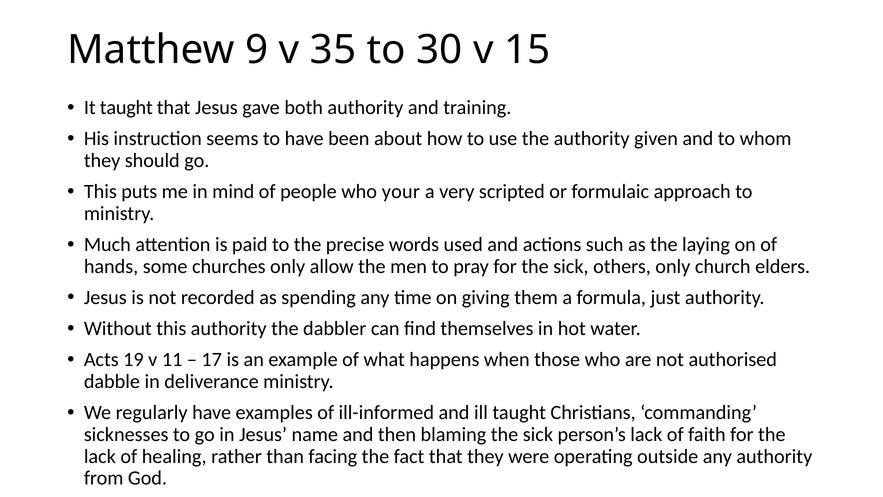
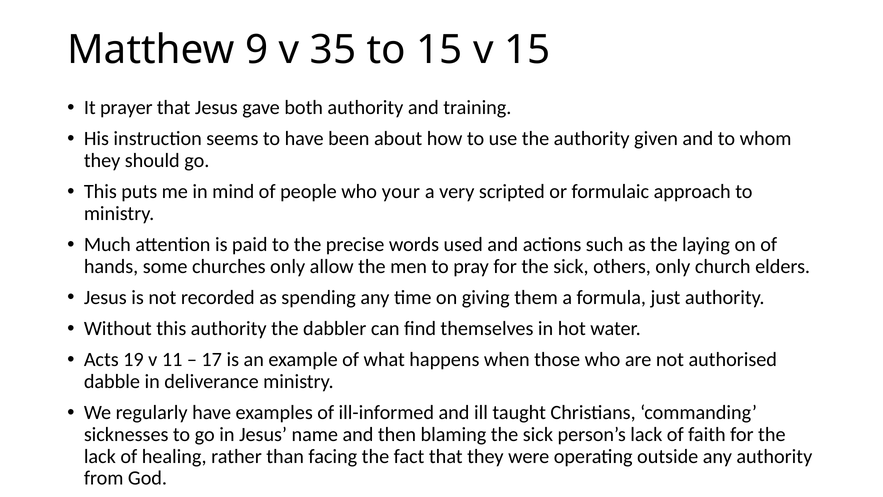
to 30: 30 -> 15 (439, 50)
It taught: taught -> prayer (126, 108)
